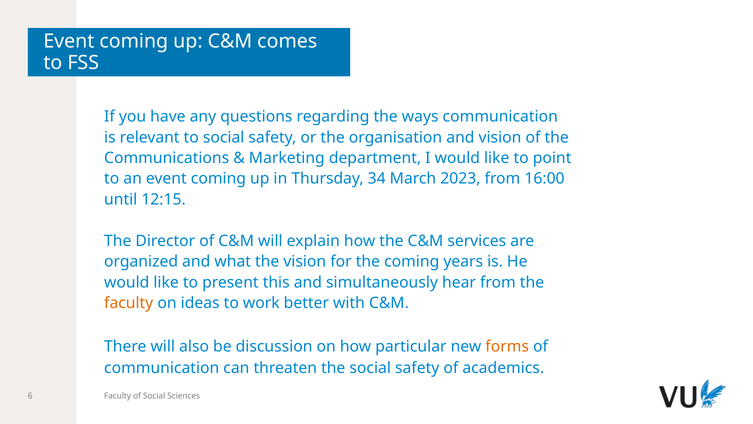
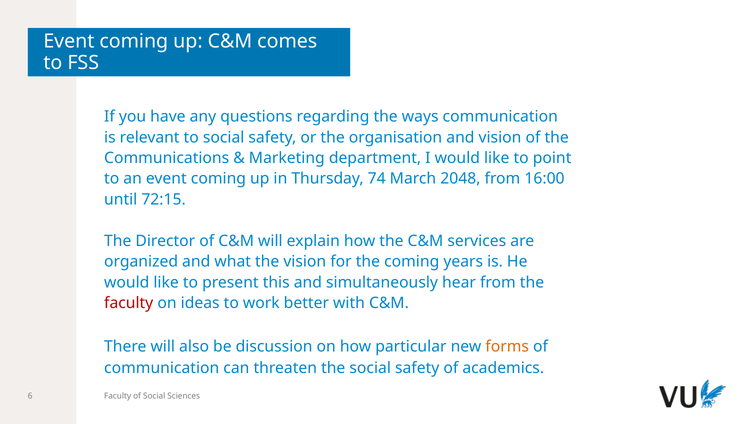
34: 34 -> 74 (377, 179)
2023: 2023 -> 2048 (460, 179)
12:15: 12:15 -> 72:15 (164, 199)
faculty colour: orange -> red (129, 303)
